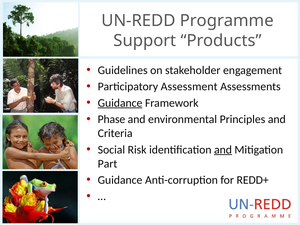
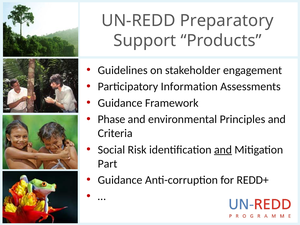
Programme: Programme -> Preparatory (227, 21)
Assessment: Assessment -> Information (189, 87)
Guidance underline: present -> none (120, 103)
